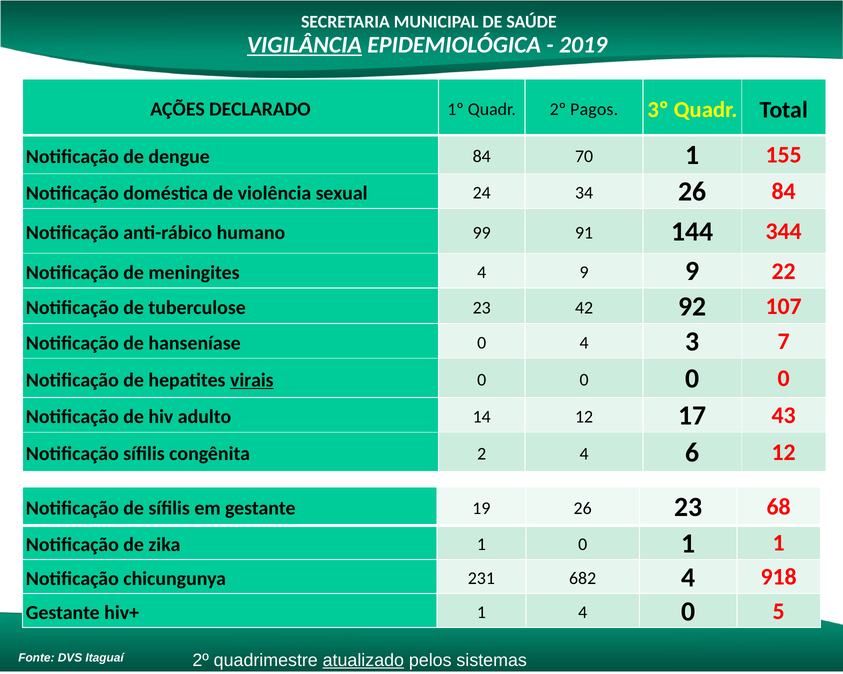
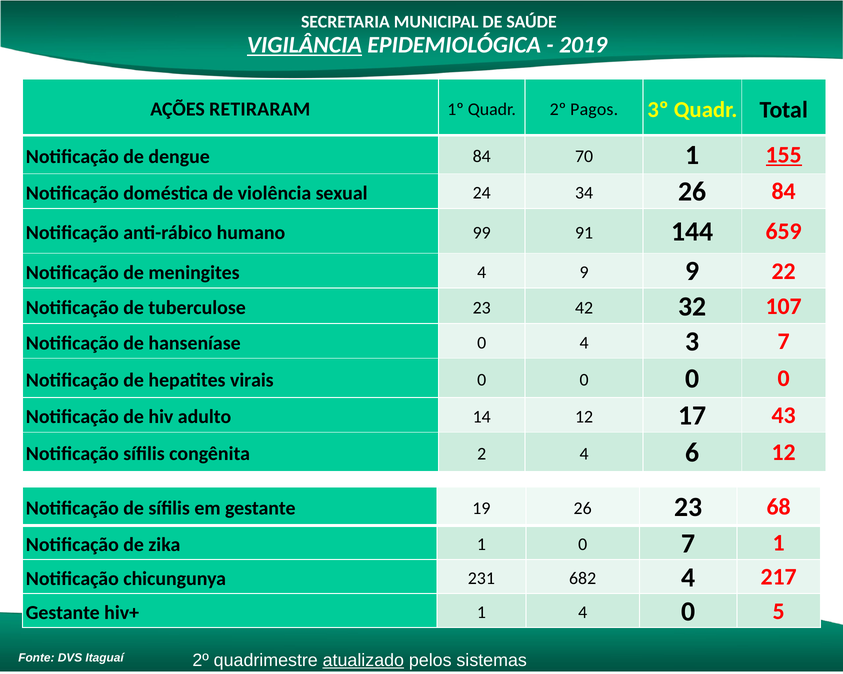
DECLARADO: DECLARADO -> RETIRARAM (260, 109)
155 underline: none -> present (784, 155)
344: 344 -> 659 (784, 232)
92: 92 -> 32 (692, 307)
virais underline: present -> none (252, 380)
0 1: 1 -> 7 (688, 544)
918: 918 -> 217 (779, 577)
